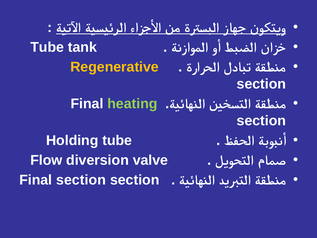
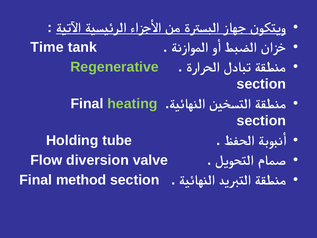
Tube: Tube -> Time (47, 47)
Regenerative colour: yellow -> light green (115, 67)
Final section: section -> method (81, 180)
